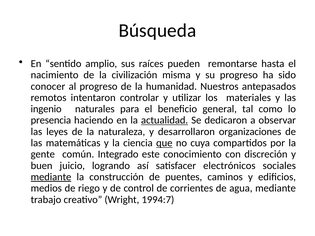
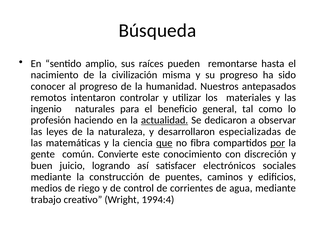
presencia: presencia -> profesión (51, 120)
organizaciones: organizaciones -> especializadas (250, 132)
cuya: cuya -> fibra (200, 143)
por underline: none -> present (278, 143)
Integrado: Integrado -> Convierte (118, 154)
mediante underline: present -> none (51, 177)
1994:7: 1994:7 -> 1994:4 (158, 200)
